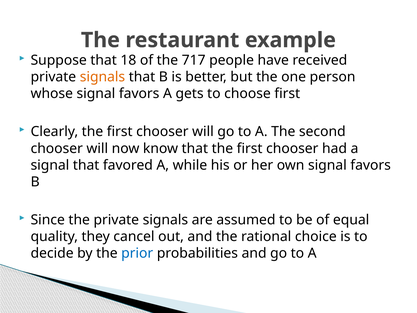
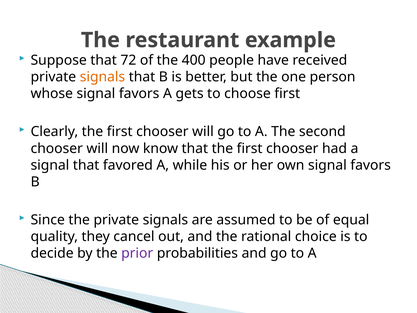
18: 18 -> 72 (128, 60)
717: 717 -> 400 (194, 60)
prior colour: blue -> purple (137, 253)
